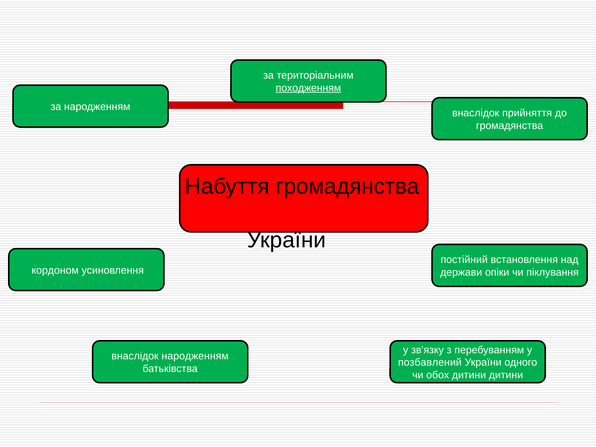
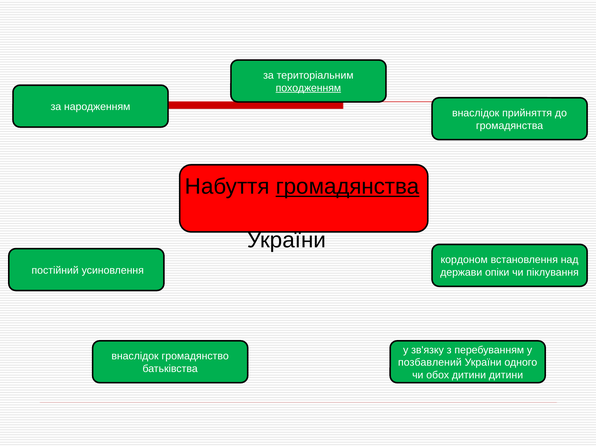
громадянства underline: none -> present (348, 187)
постійний: постійний -> кордоном (464, 260)
кордоном: кордоном -> постійний (55, 270)
внаслідок народженням: народженням -> громадянство (195, 356)
